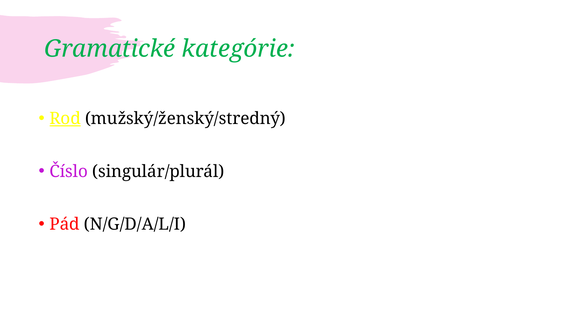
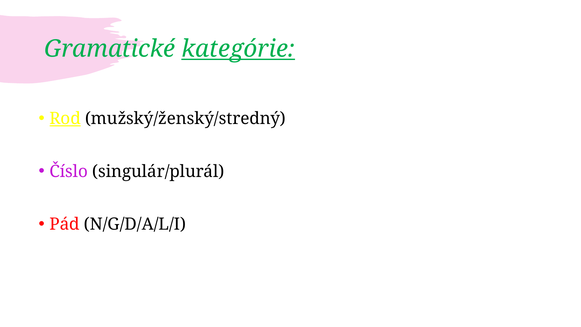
kategórie underline: none -> present (238, 49)
